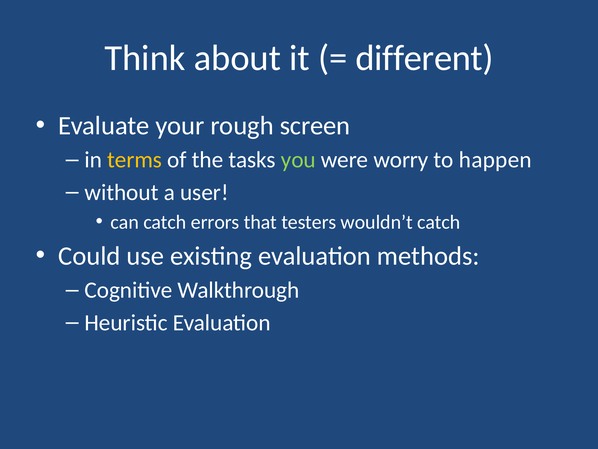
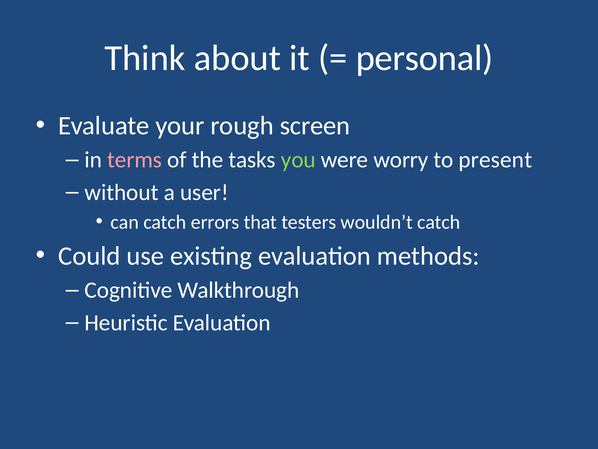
different: different -> personal (424, 58)
terms colour: yellow -> pink (135, 160)
happen: happen -> present (495, 160)
